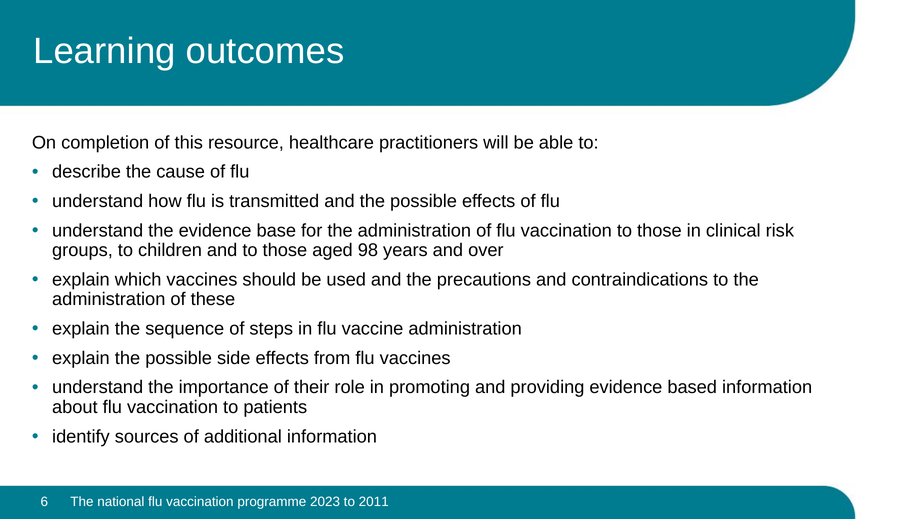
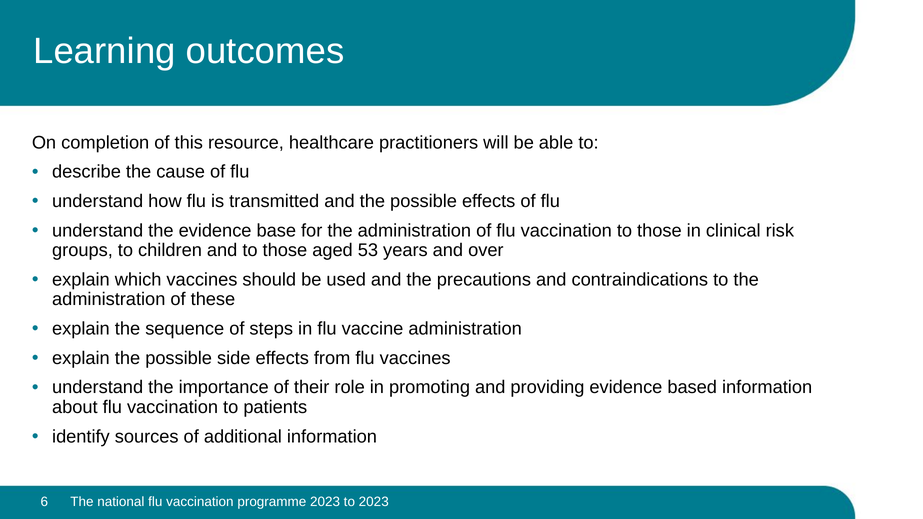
98: 98 -> 53 (368, 250)
to 2011: 2011 -> 2023 (374, 502)
